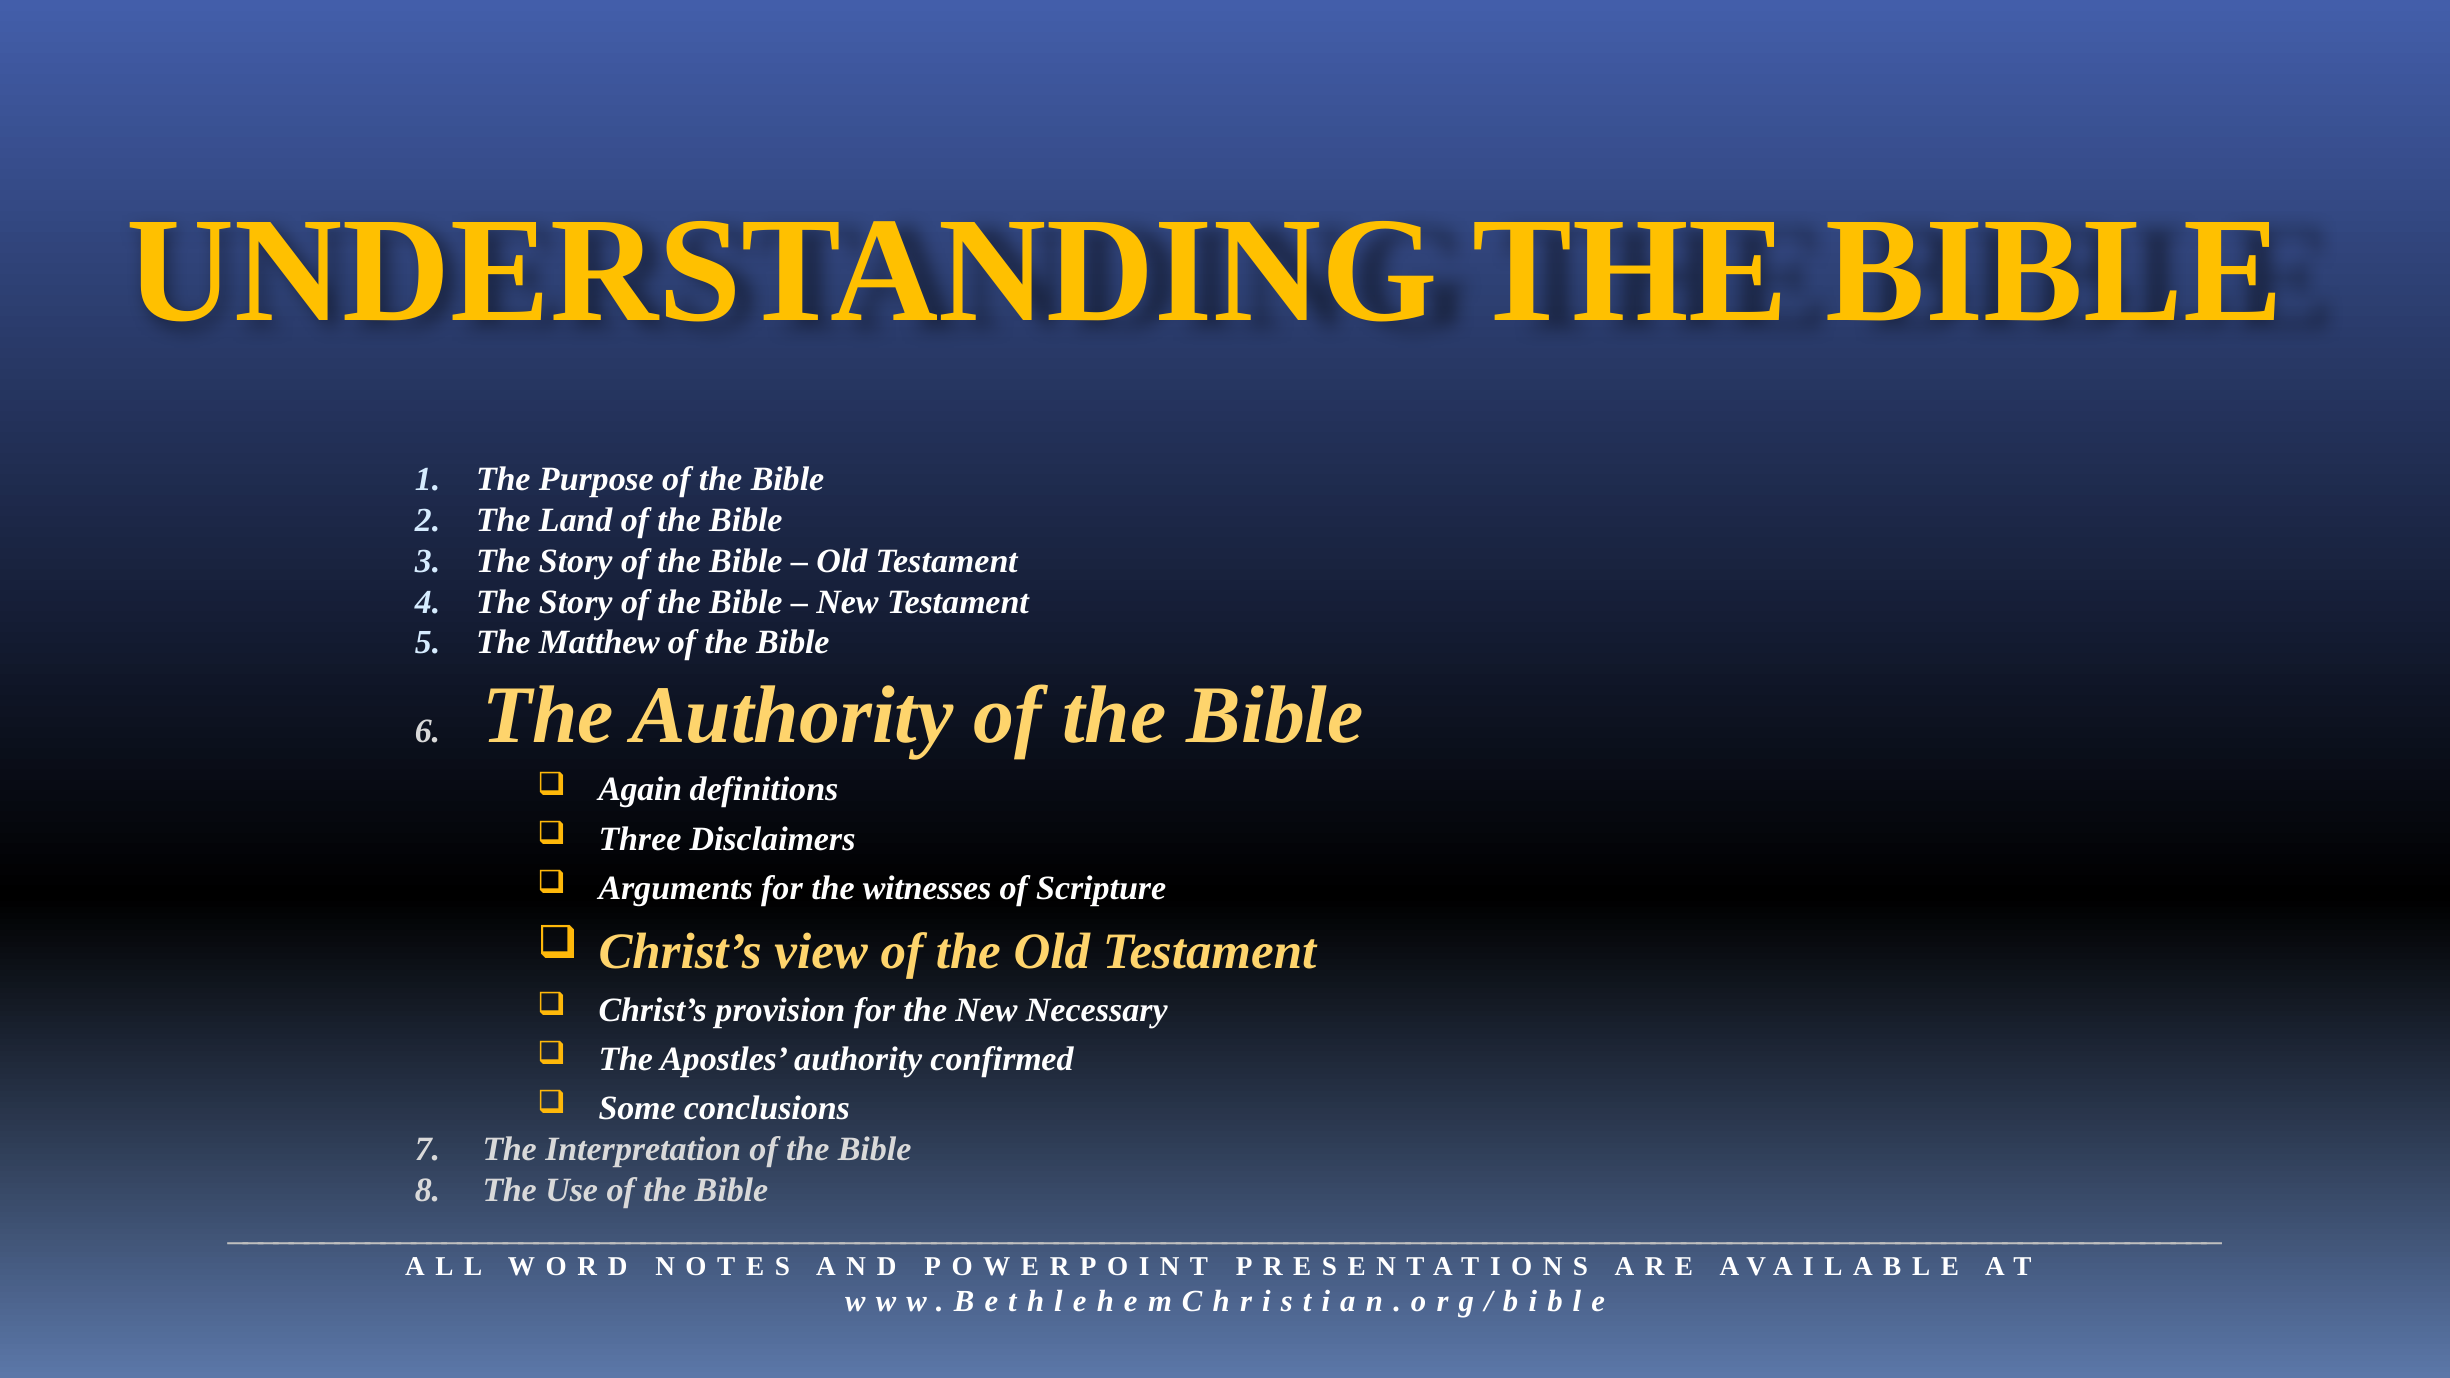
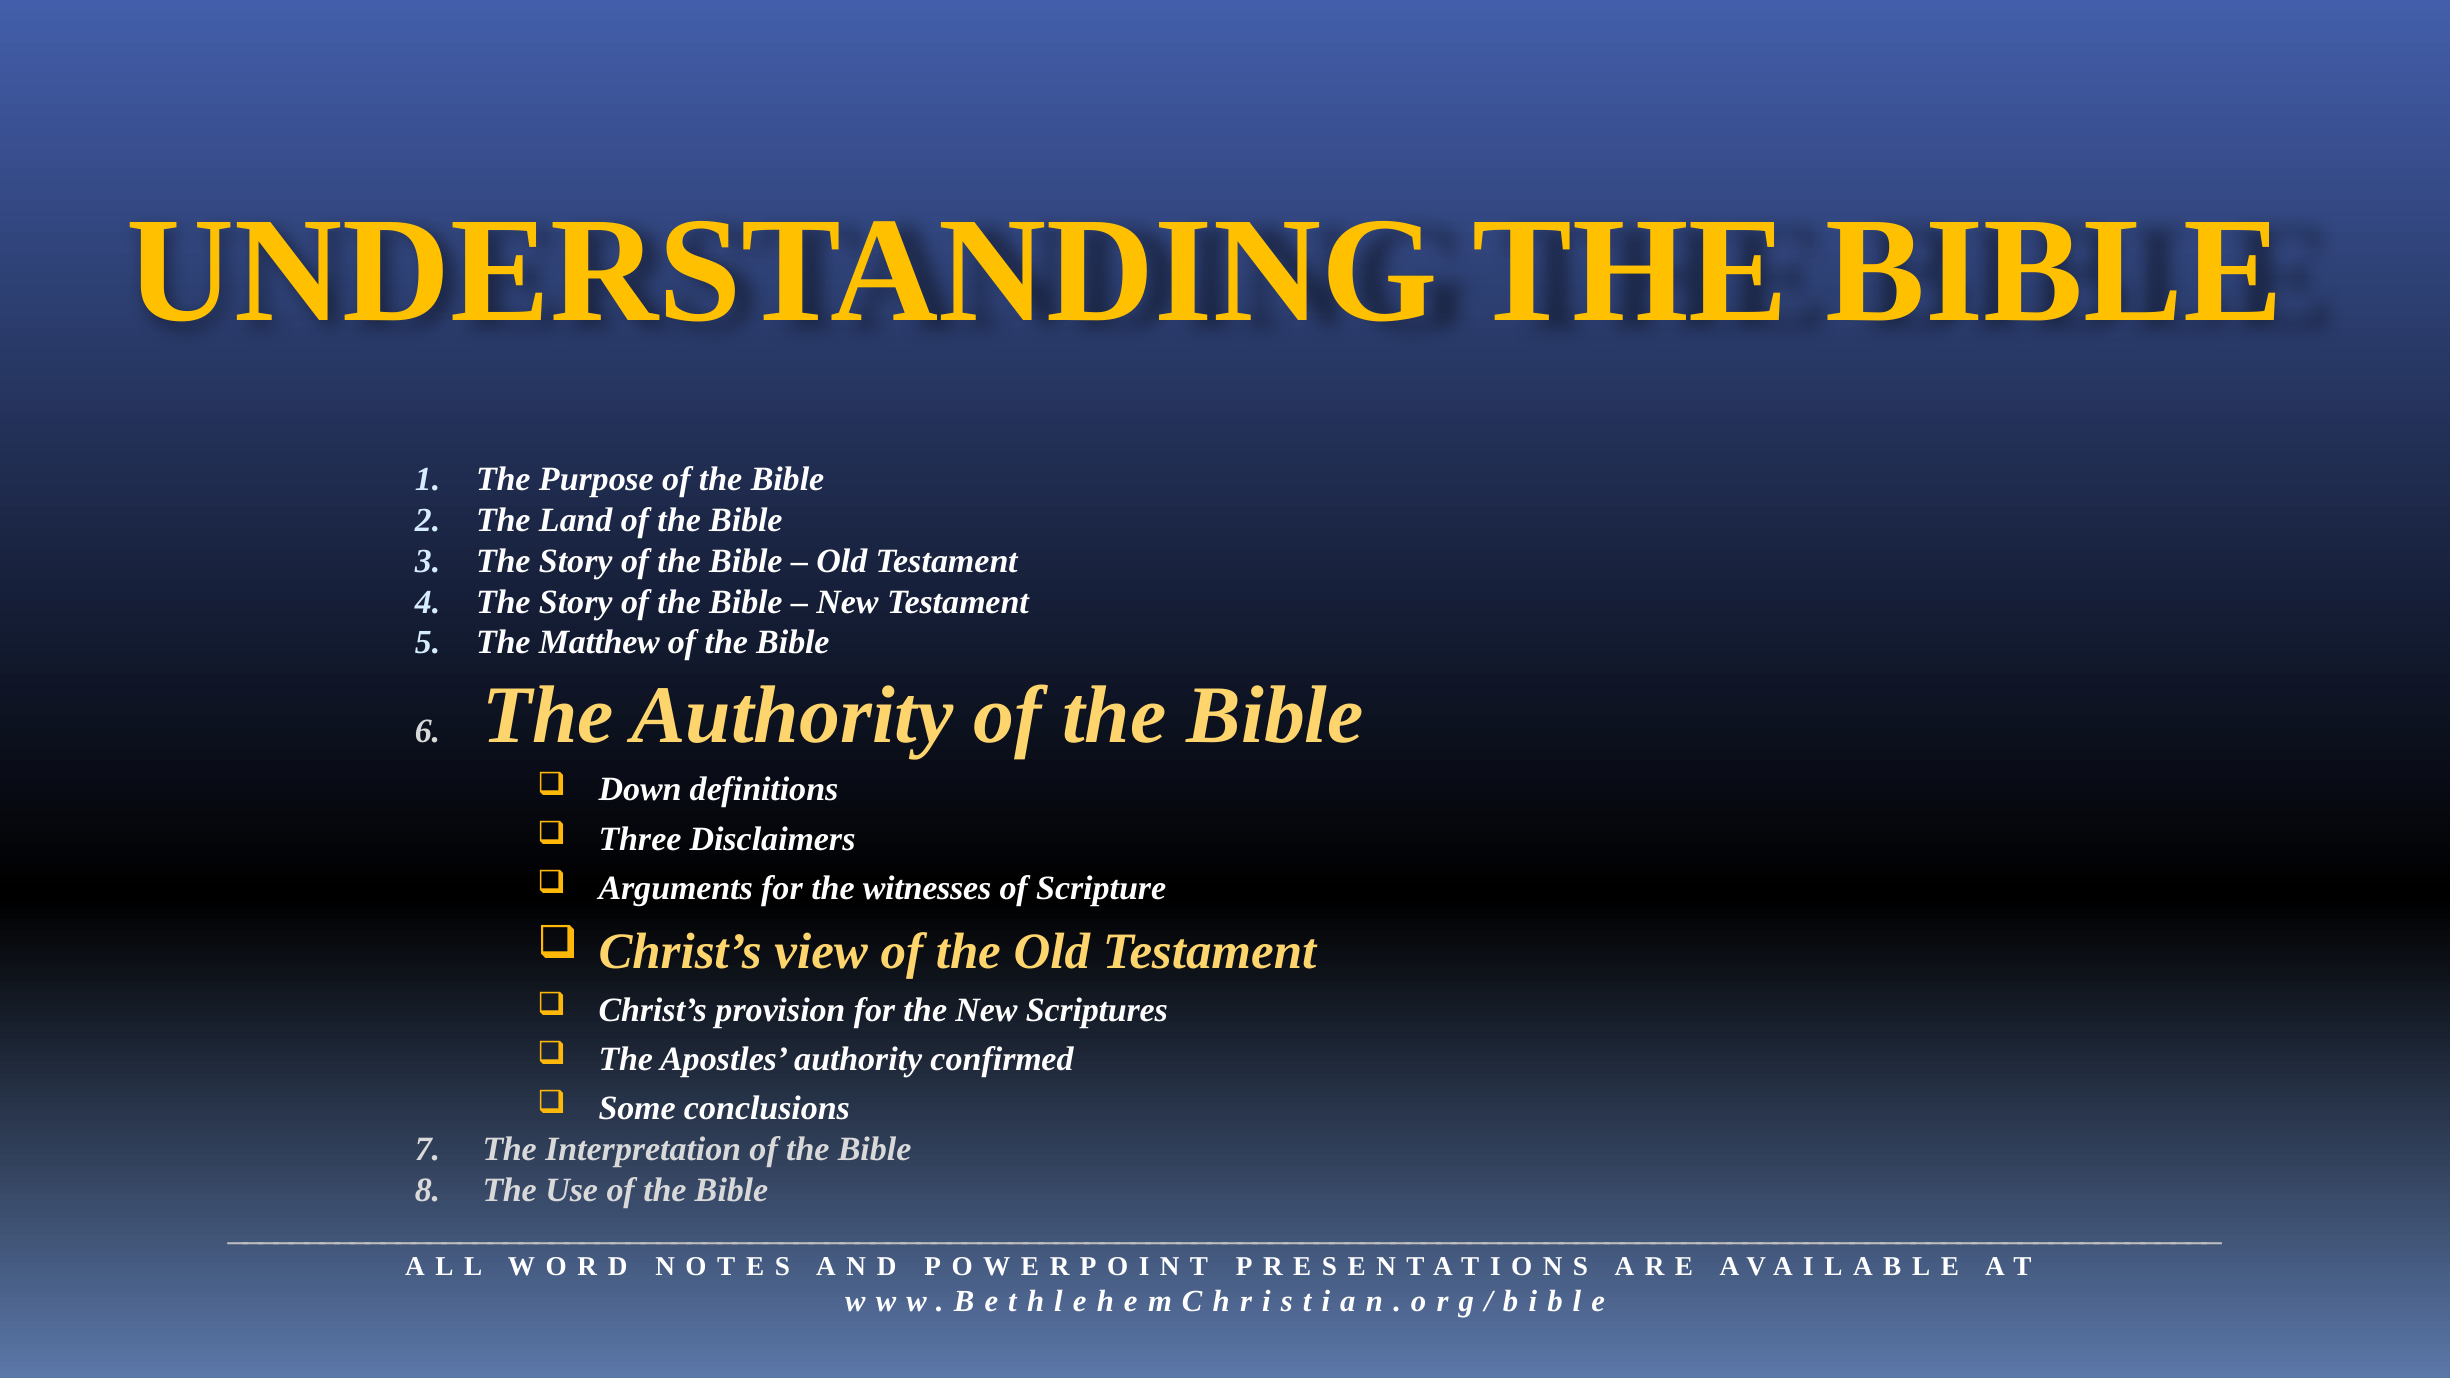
Again: Again -> Down (640, 790)
Necessary: Necessary -> Scriptures (1097, 1010)
